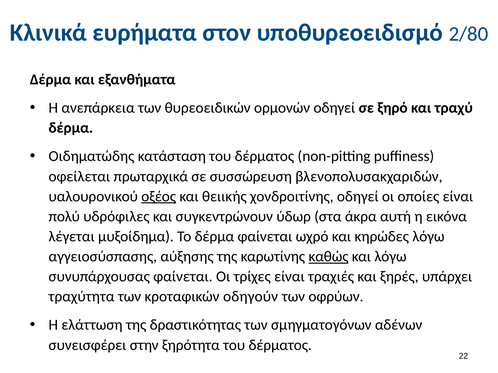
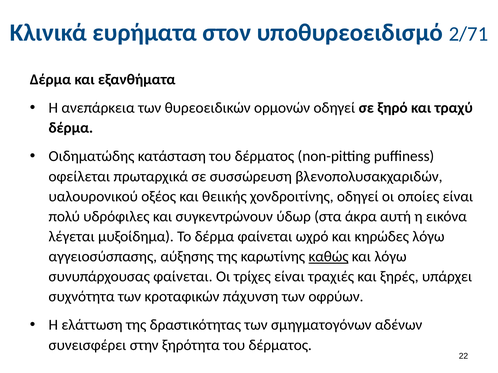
2/80: 2/80 -> 2/71 (468, 34)
οξέος underline: present -> none (159, 197)
τραχύτητα: τραχύτητα -> συχνότητα (82, 297)
οδηγούν: οδηγούν -> πάχυνση (251, 297)
